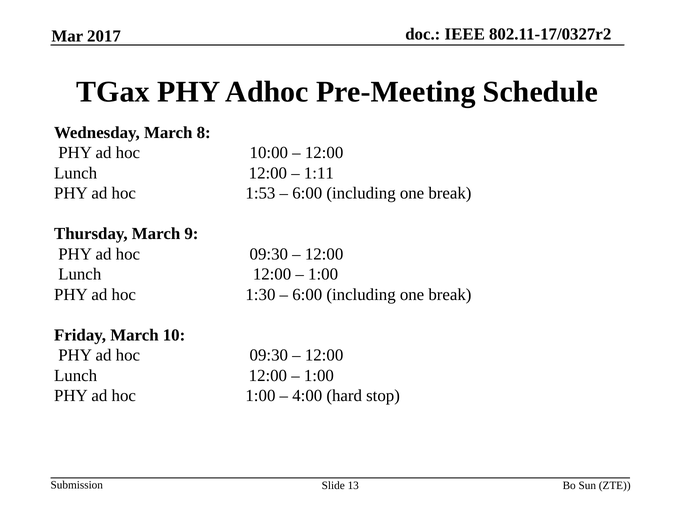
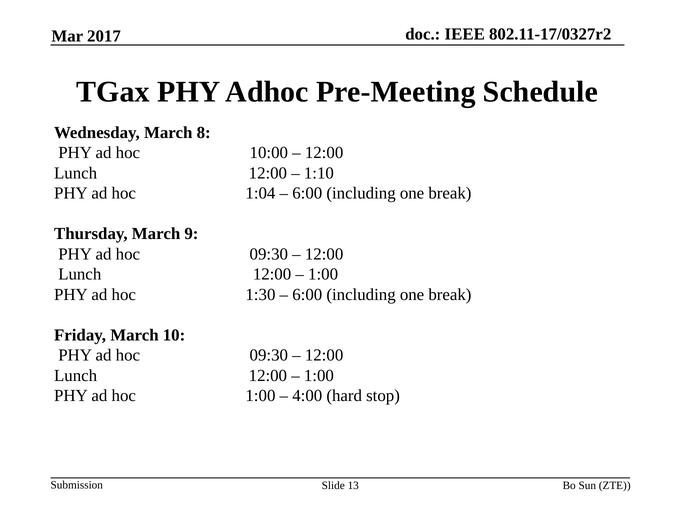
1:11: 1:11 -> 1:10 (319, 173)
1:53: 1:53 -> 1:04 (260, 194)
